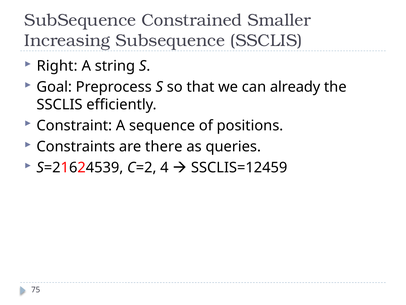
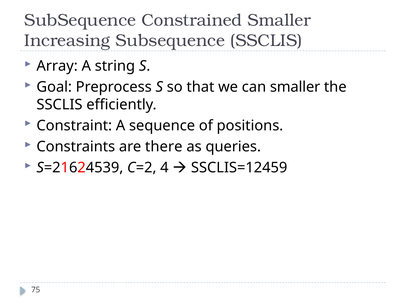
Right: Right -> Array (57, 66)
can already: already -> smaller (295, 87)
